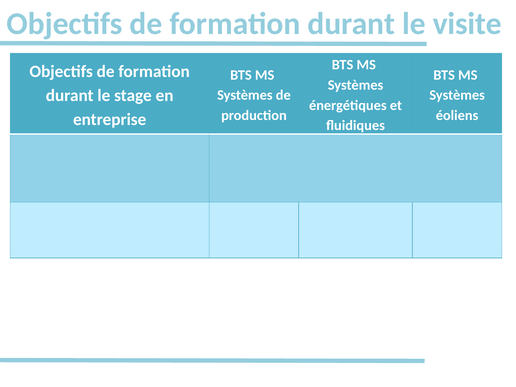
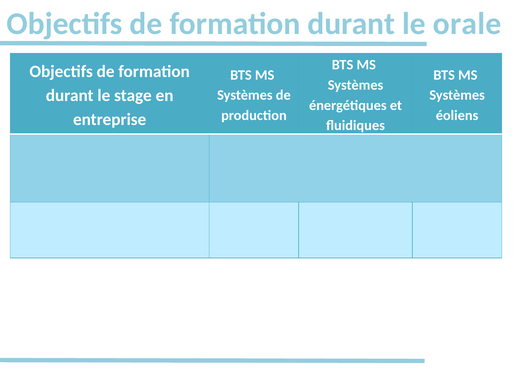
visite: visite -> orale (467, 24)
